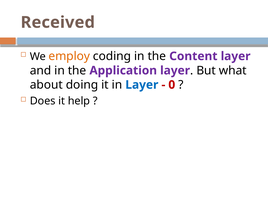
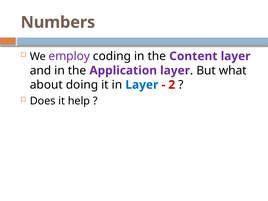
Received: Received -> Numbers (58, 22)
employ colour: orange -> purple (69, 56)
0: 0 -> 2 (172, 85)
